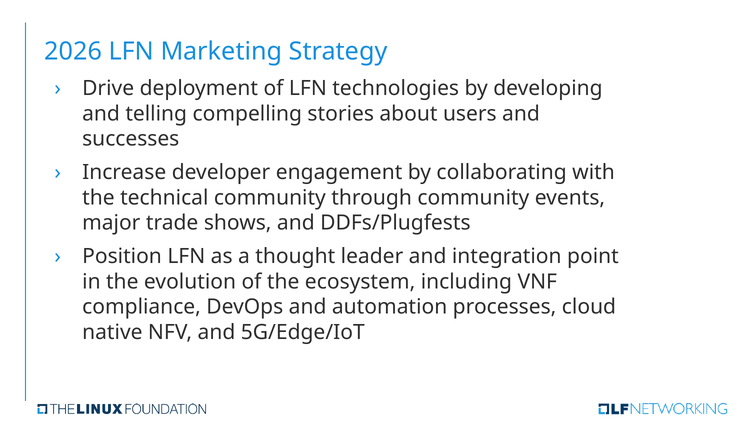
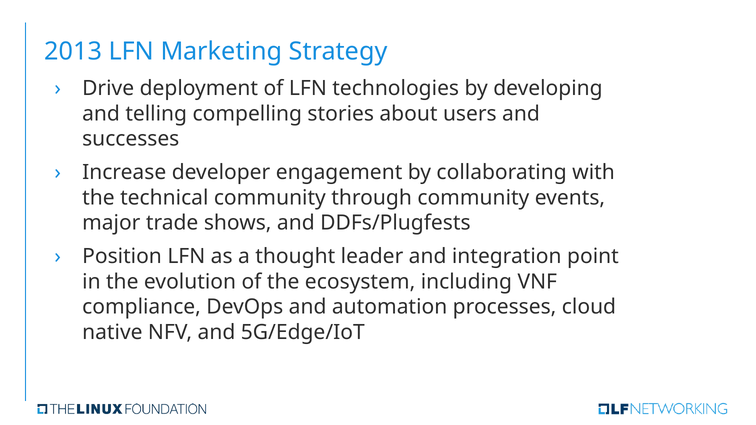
2026: 2026 -> 2013 (73, 52)
